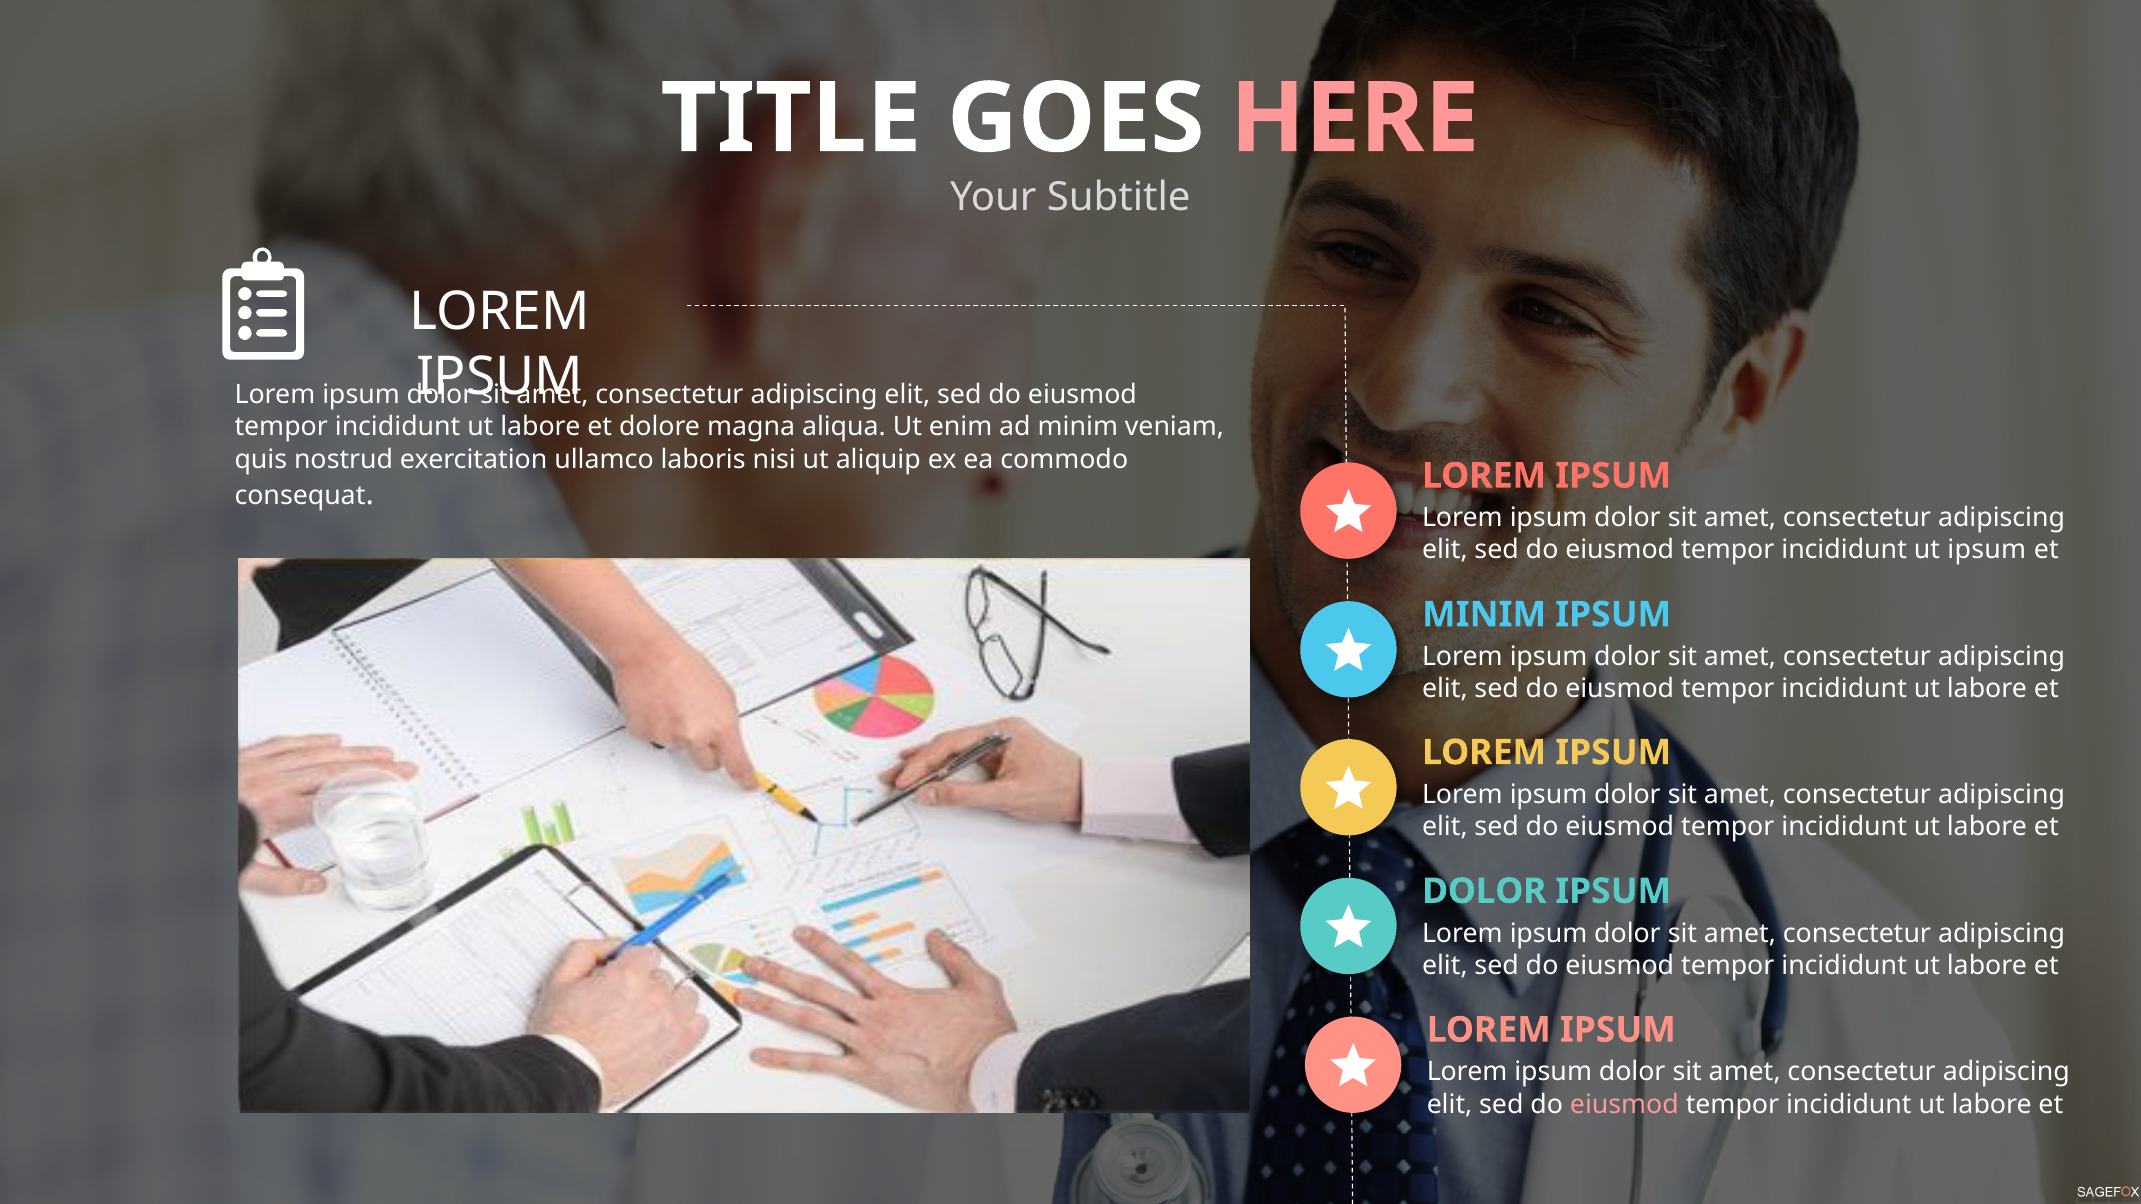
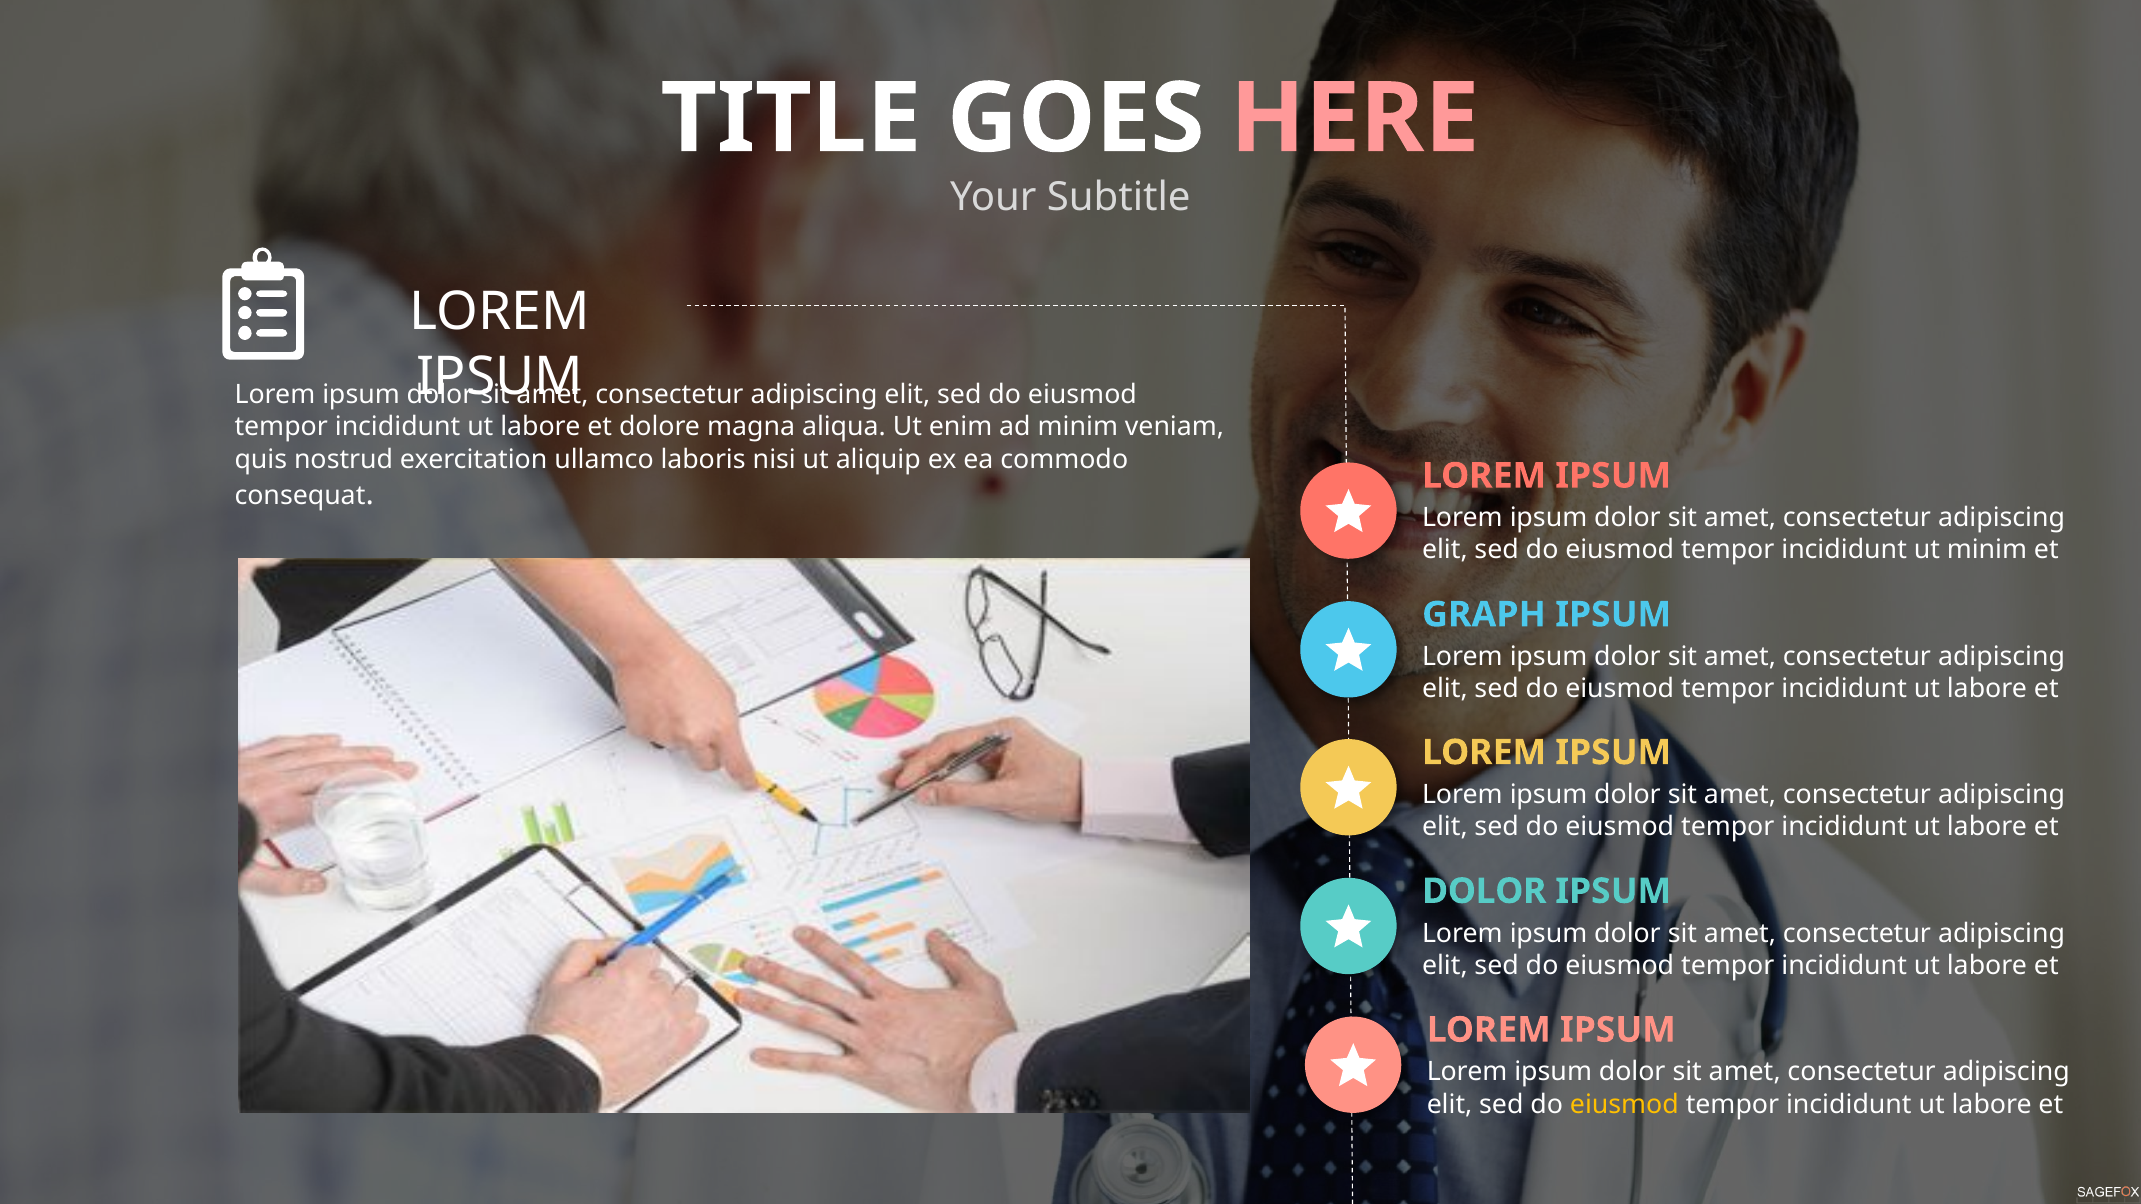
ut ipsum: ipsum -> minim (1987, 550)
MINIM: MINIM -> GRAPH (1484, 615)
eiusmod colour: pink -> yellow (1624, 1105)
